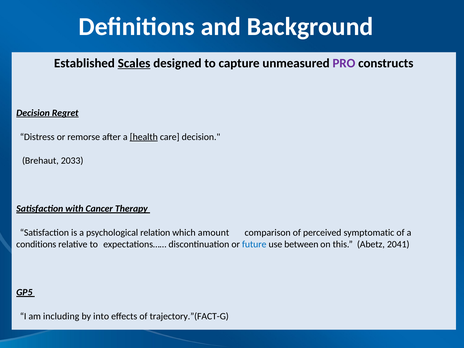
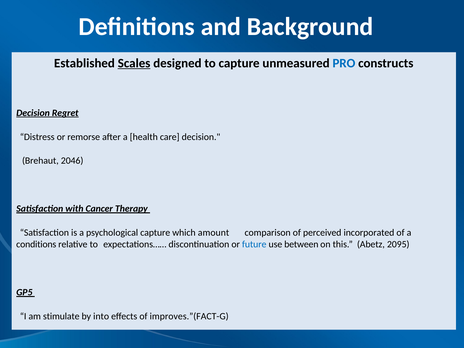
PRO colour: purple -> blue (344, 63)
health underline: present -> none (144, 137)
2033: 2033 -> 2046 (72, 161)
psychological relation: relation -> capture (155, 233)
symptomatic: symptomatic -> incorporated (369, 233)
2041: 2041 -> 2095 (398, 244)
including: including -> stimulate (61, 316)
trajectory.”(FACT-G: trajectory.”(FACT-G -> improves.”(FACT-G (189, 316)
